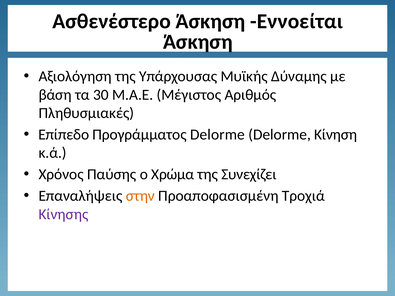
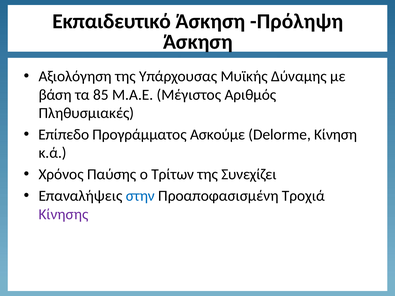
Ασθενέστερο: Ασθενέστερο -> Εκπαιδευτικό (112, 21)
Εννοείται: Εννοείται -> Πρόληψη (297, 21)
30: 30 -> 85 (101, 95)
Προγράμματος Delorme: Delorme -> Ασκούμε (218, 135)
Χρώμα: Χρώμα -> Τρίτων (173, 175)
στην colour: orange -> blue (140, 196)
